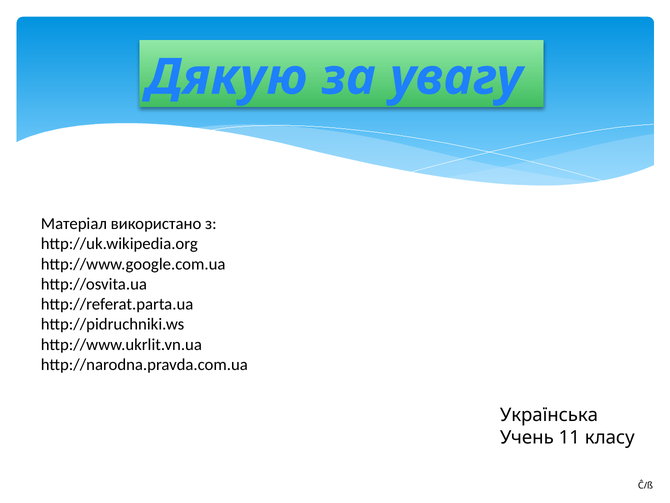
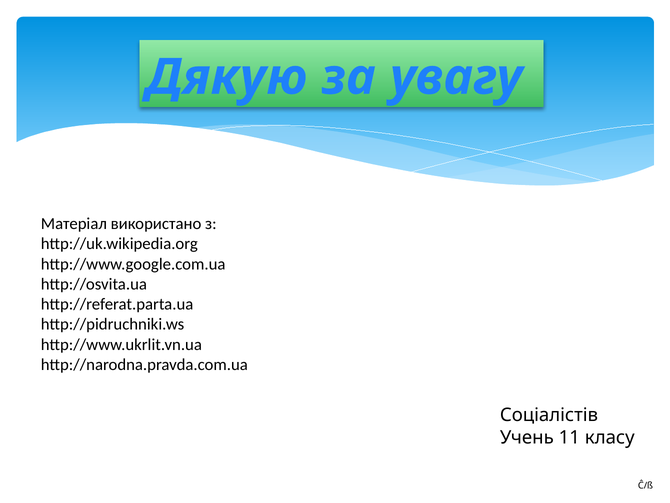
Українська: Українська -> Соціалістів (549, 415)
